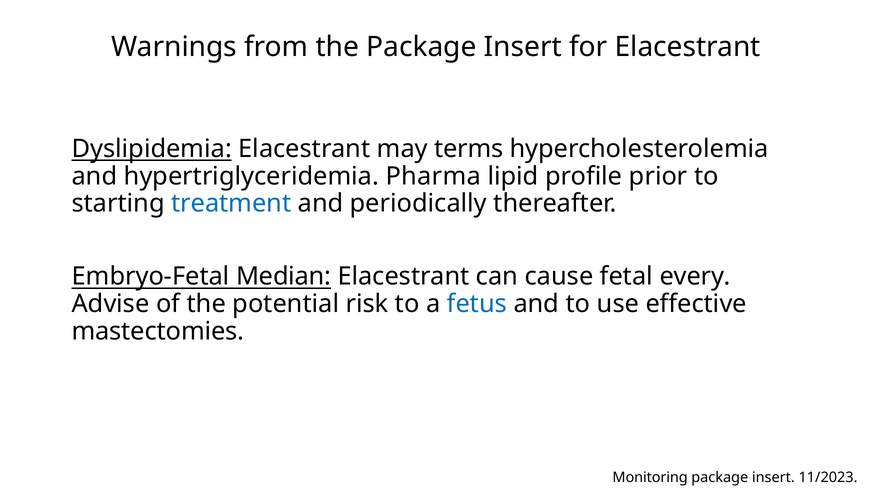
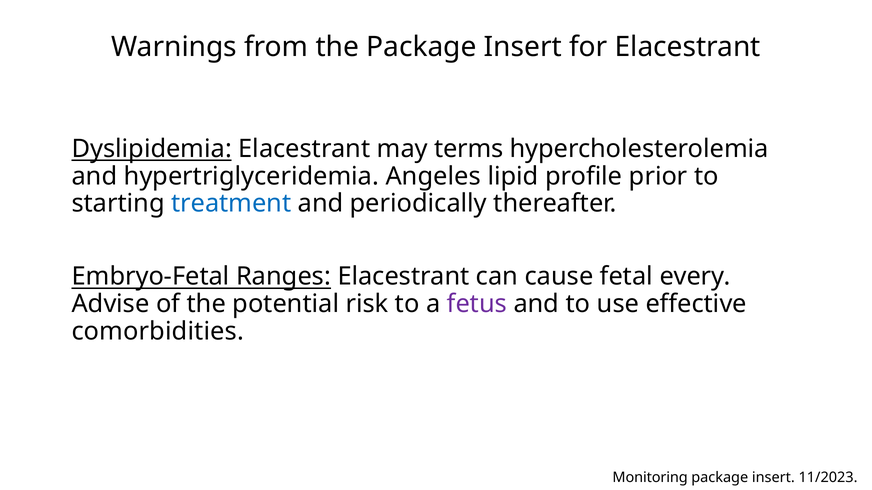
Pharma: Pharma -> Angeles (433, 176)
Median: Median -> Ranges (284, 277)
fetus colour: blue -> purple (477, 304)
mastectomies: mastectomies -> comorbidities (158, 332)
